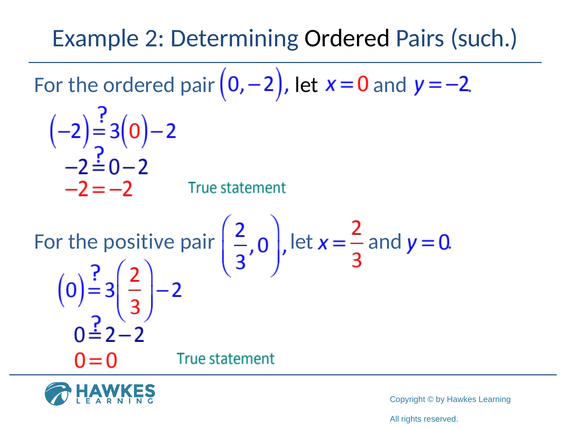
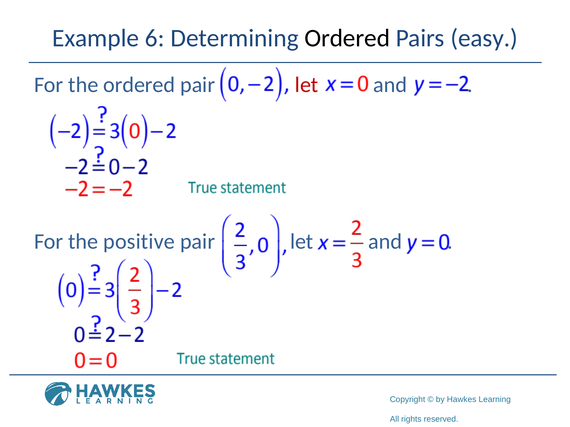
2: 2 -> 6 (155, 38)
such: such -> easy (484, 38)
let colour: black -> red (307, 85)
